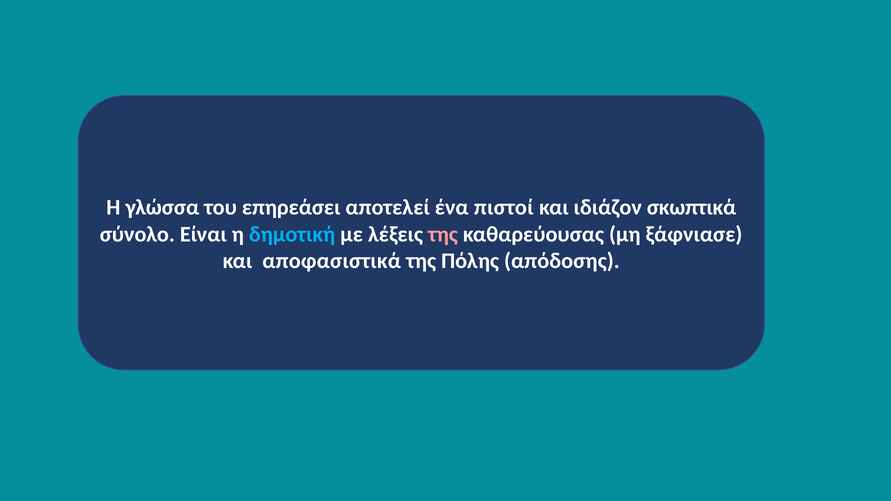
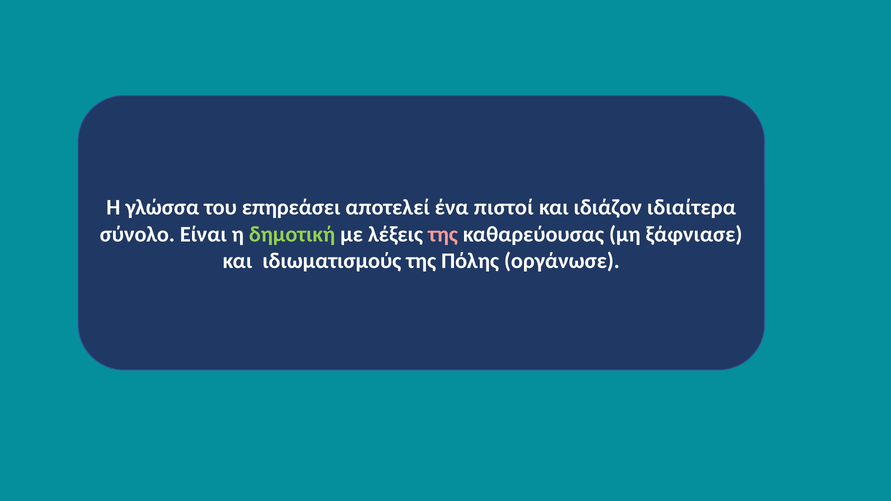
σκωπτικά: σκωπτικά -> ιδιαίτερα (691, 208)
δημοτική colour: light blue -> light green (292, 234)
αποφασιστικά: αποφασιστικά -> ιδιωµατισµούς (332, 261)
απόδοσης: απόδοσης -> οργάνωσε (562, 261)
